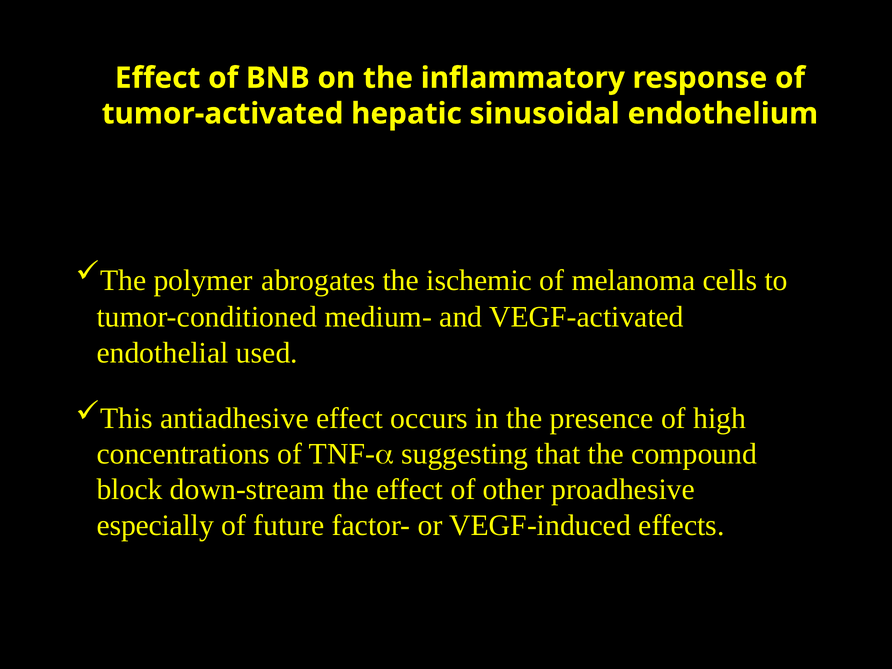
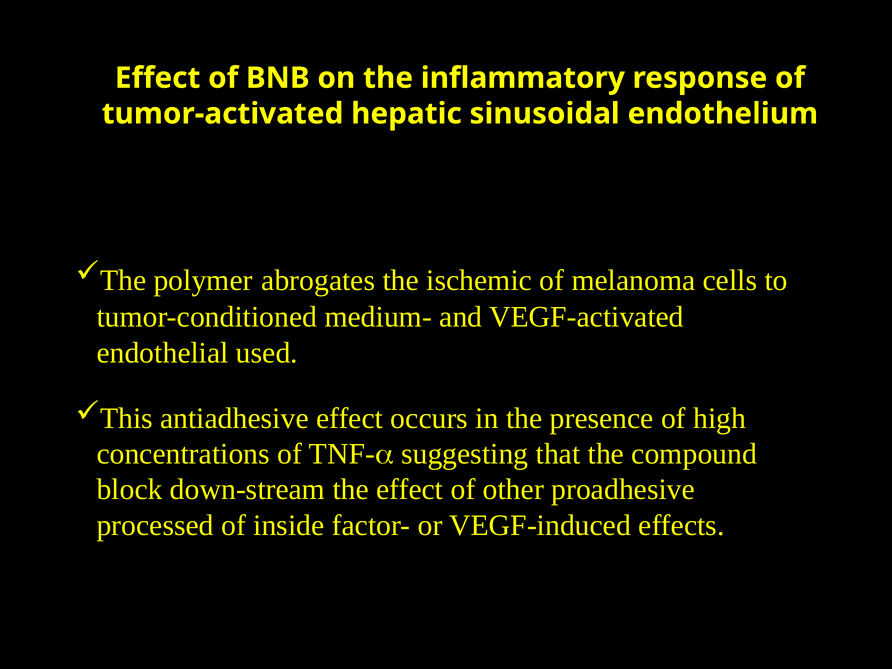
especially: especially -> processed (155, 525)
future: future -> inside (289, 525)
